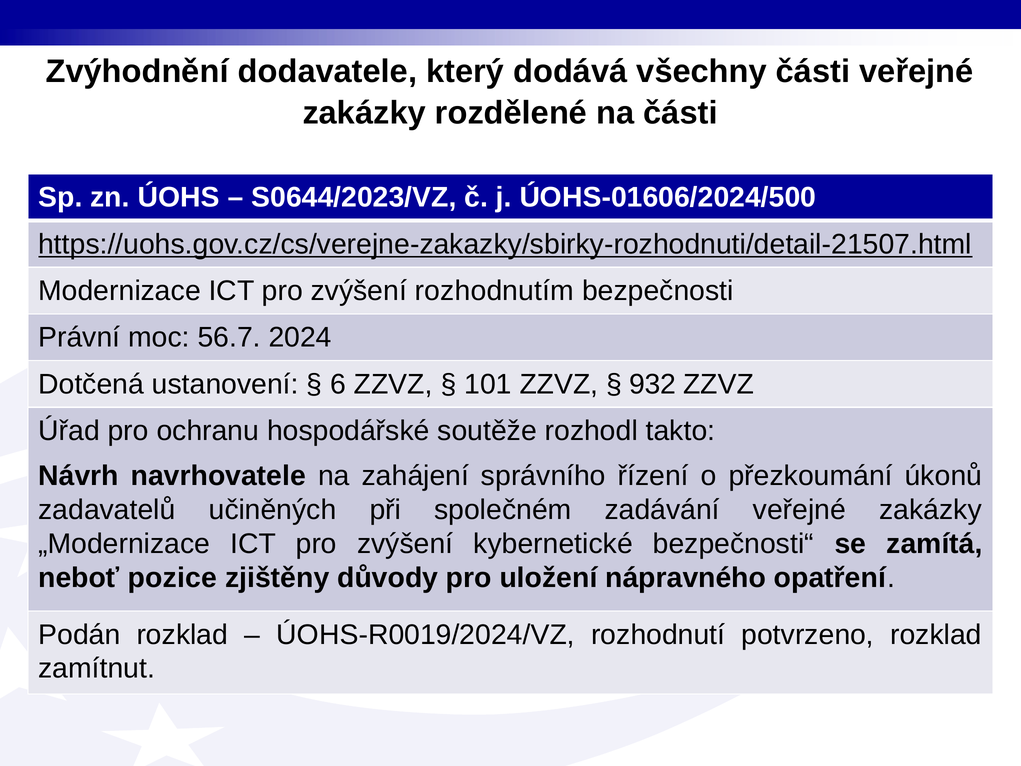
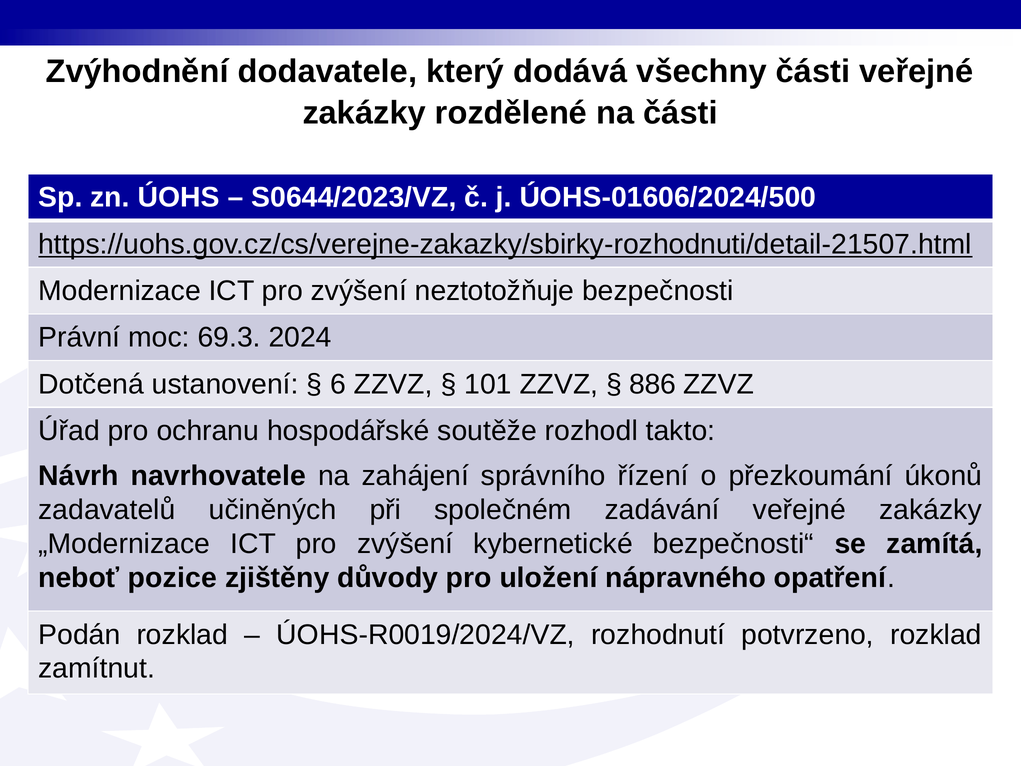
rozhodnutím: rozhodnutím -> neztotožňuje (495, 291)
56.7: 56.7 -> 69.3 (229, 337)
932: 932 -> 886 (653, 384)
